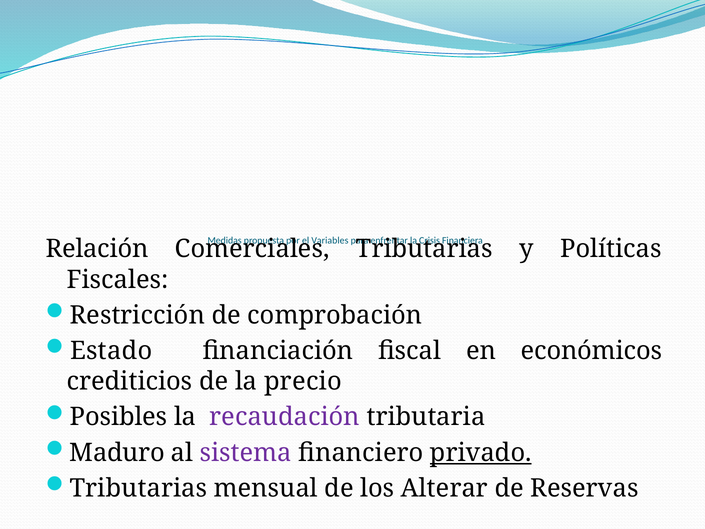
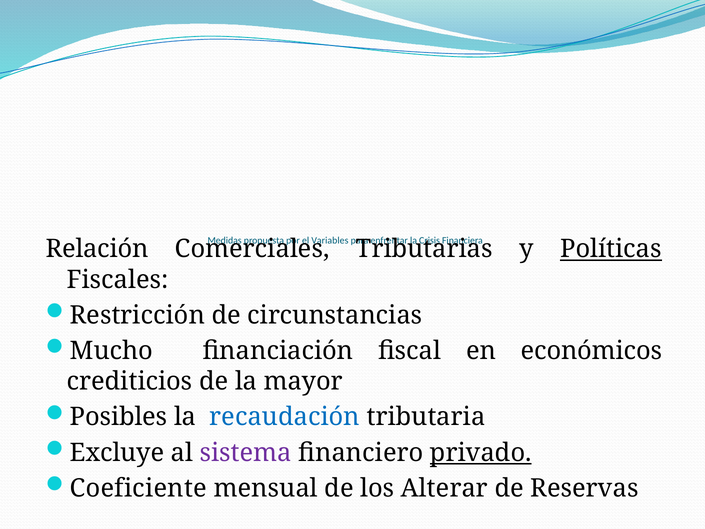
Políticas underline: none -> present (611, 249)
comprobación: comprobación -> circunstancias (335, 315)
Estado: Estado -> Mucho (111, 351)
precio: precio -> mayor (303, 381)
recaudación colour: purple -> blue (285, 417)
Maduro: Maduro -> Excluye (117, 452)
Tributarias: Tributarias -> Coeficiente (138, 488)
